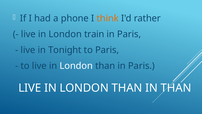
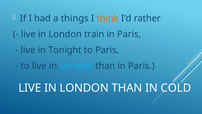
phone: phone -> things (75, 18)
London colour: white -> light blue (76, 66)
IN THAN: THAN -> COLD (176, 88)
